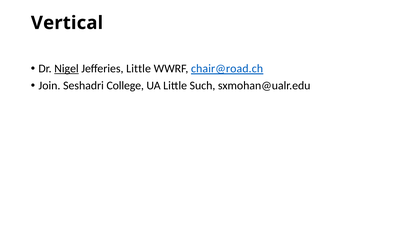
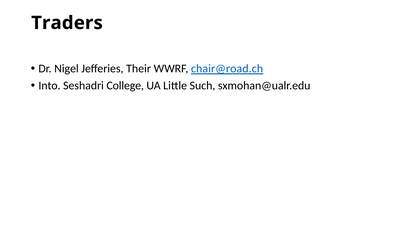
Vertical: Vertical -> Traders (67, 23)
Nigel underline: present -> none (66, 69)
Jefferies Little: Little -> Their (139, 69)
Join: Join -> Into (50, 86)
